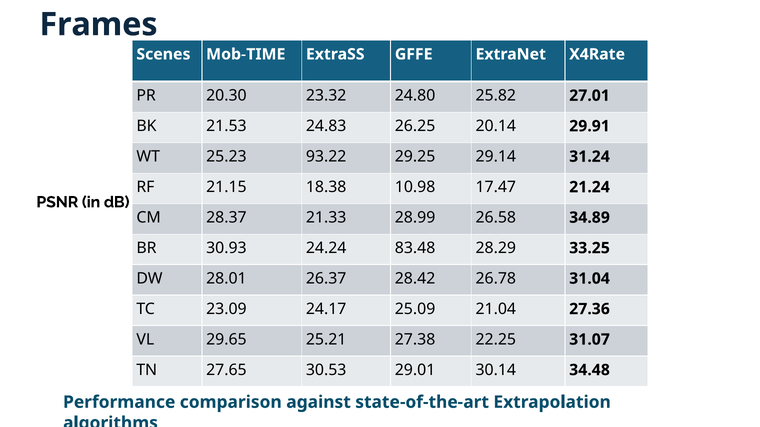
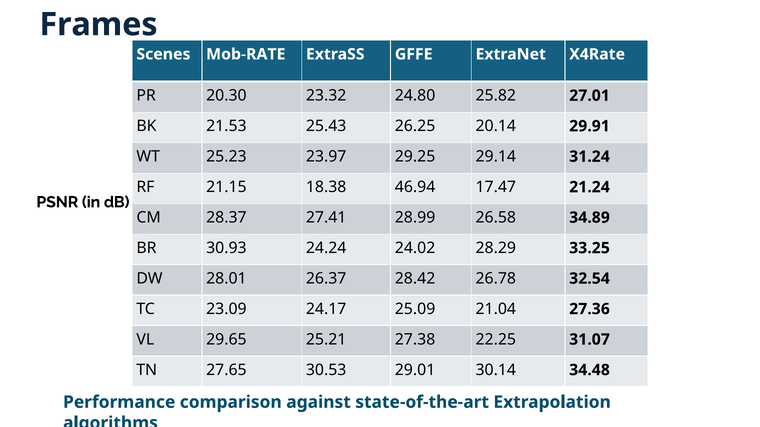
Mob-TIME: Mob-TIME -> Mob-RATE (246, 54)
24.83: 24.83 -> 25.43 (326, 126)
93.22: 93.22 -> 23.97 (326, 157)
10.98: 10.98 -> 46.94 (415, 187)
21.33: 21.33 -> 27.41 (326, 218)
83.48: 83.48 -> 24.02 (415, 248)
31.04: 31.04 -> 32.54 (590, 279)
